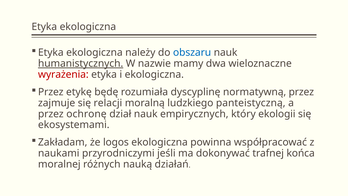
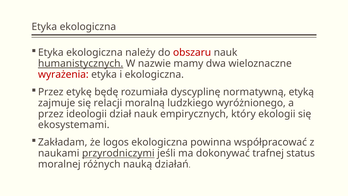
obszaru colour: blue -> red (192, 52)
normatywną przez: przez -> etyką (301, 92)
panteistyczną: panteistyczną -> wyróżnionego (251, 103)
ochronę: ochronę -> ideologii (87, 114)
przyrodniczymi underline: none -> present (118, 153)
końca: końca -> status (301, 153)
